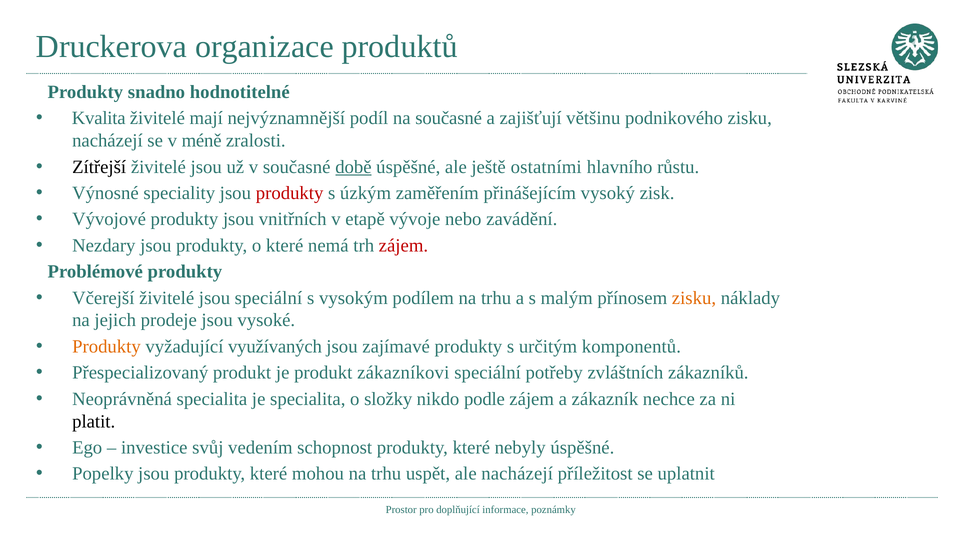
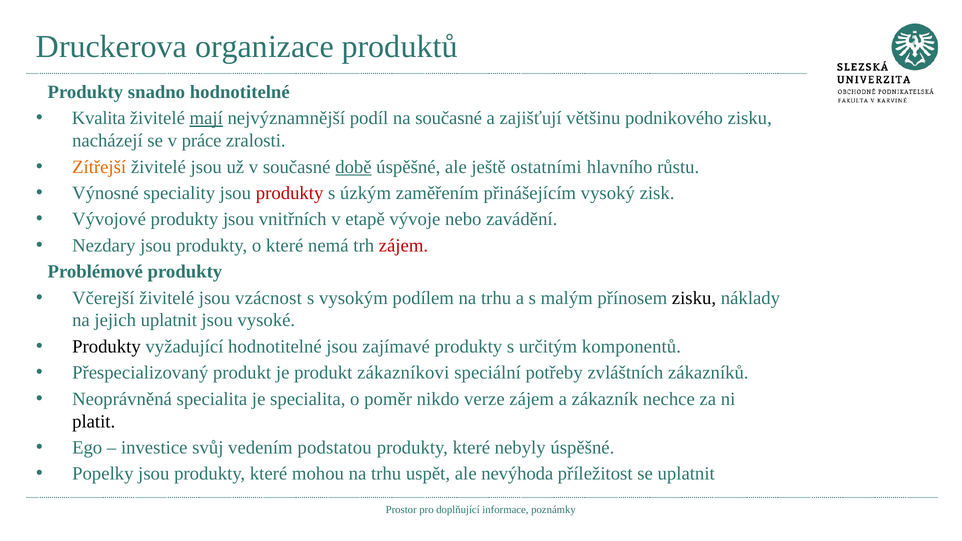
mají underline: none -> present (206, 118)
méně: méně -> práce (202, 141)
Zítřejší colour: black -> orange (99, 167)
jsou speciální: speciální -> vzácnost (268, 298)
zisku colour: orange -> black (694, 298)
jejich prodeje: prodeje -> uplatnit (169, 320)
Produkty colour: orange -> black (106, 347)
vyžadující využívaných: využívaných -> hodnotitelné (275, 347)
složky: složky -> poměr (388, 399)
podle: podle -> verze (484, 399)
schopnost: schopnost -> podstatou (335, 448)
ale nacházejí: nacházejí -> nevýhoda (517, 474)
